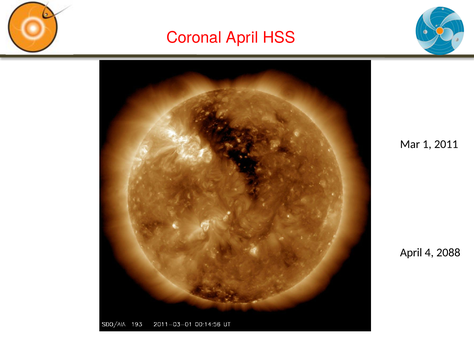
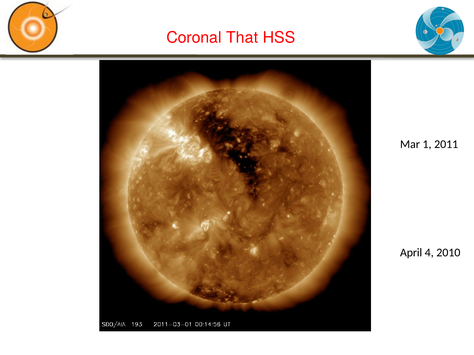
Coronal April: April -> That (242, 38)
2088: 2088 -> 2010 (448, 253)
